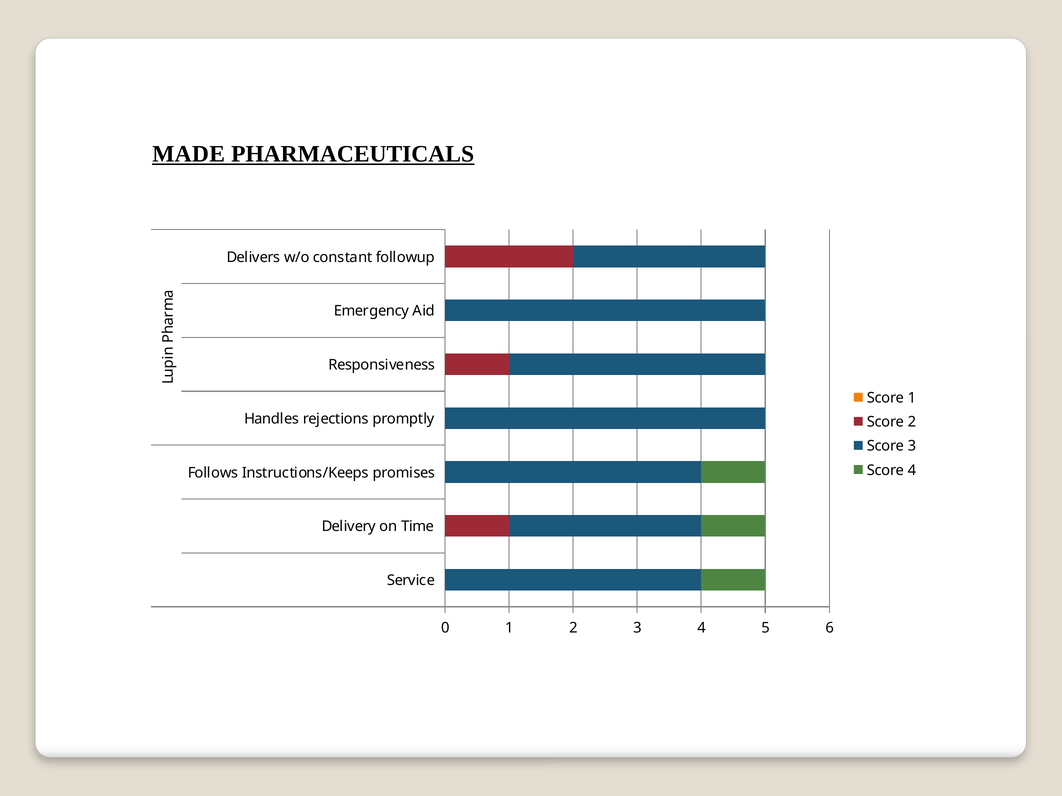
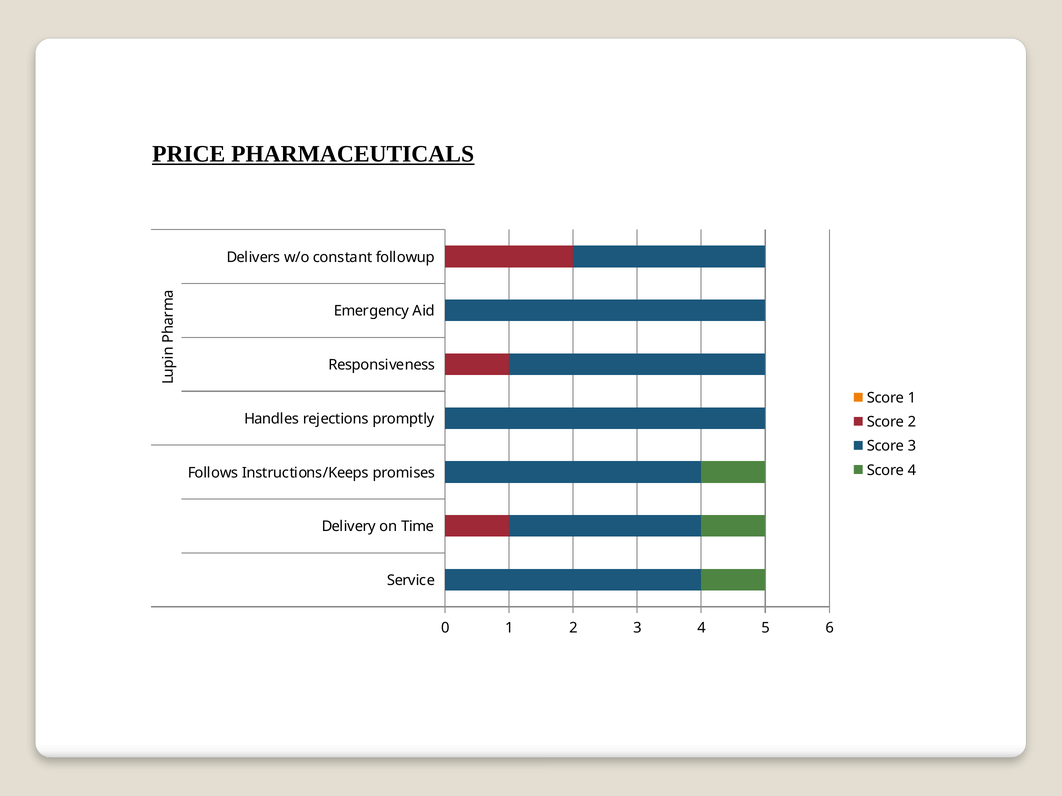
MADE: MADE -> PRICE (189, 154)
